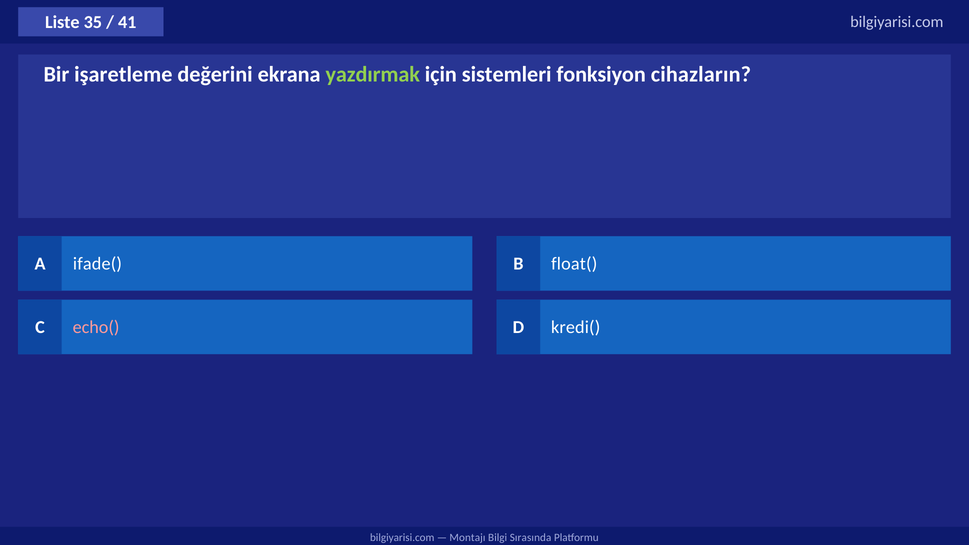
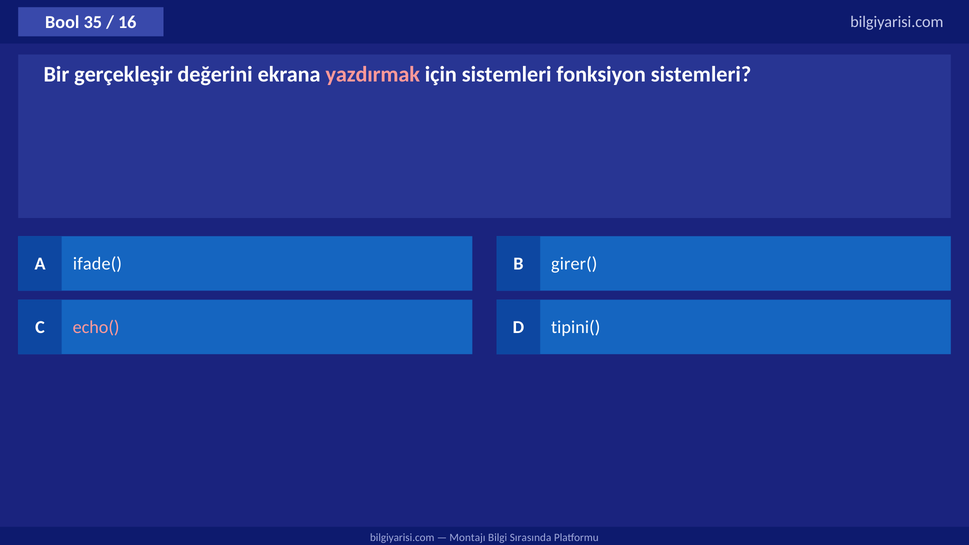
Liste: Liste -> Bool (62, 22)
41: 41 -> 16 (127, 22)
işaretleme: işaretleme -> gerçekleşir (123, 75)
yazdırmak colour: light green -> pink (373, 75)
fonksiyon cihazların: cihazların -> sistemleri (701, 75)
float(: float( -> girer( (574, 264)
kredi(: kredi( -> tipini( (576, 327)
